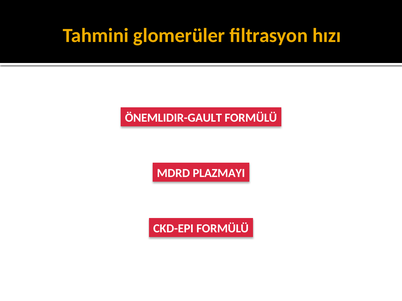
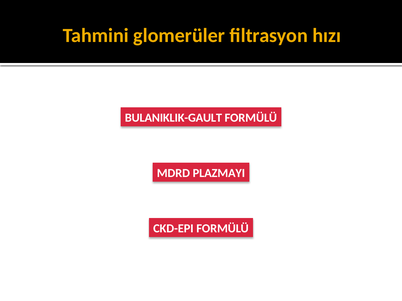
ÖNEMLIDIR-GAULT: ÖNEMLIDIR-GAULT -> BULANIKLIK-GAULT (173, 118)
